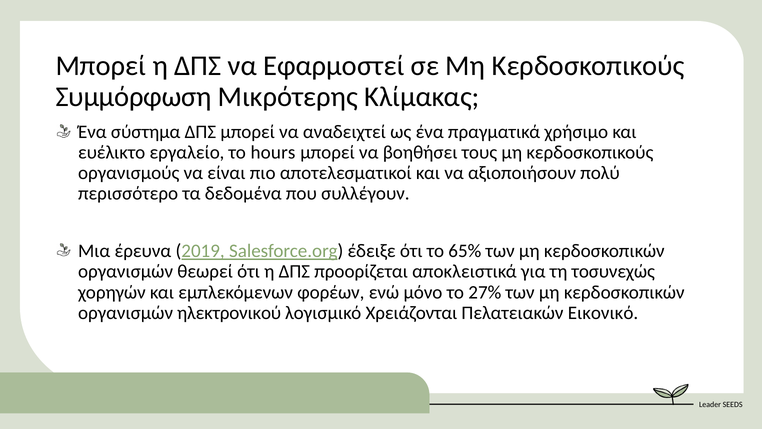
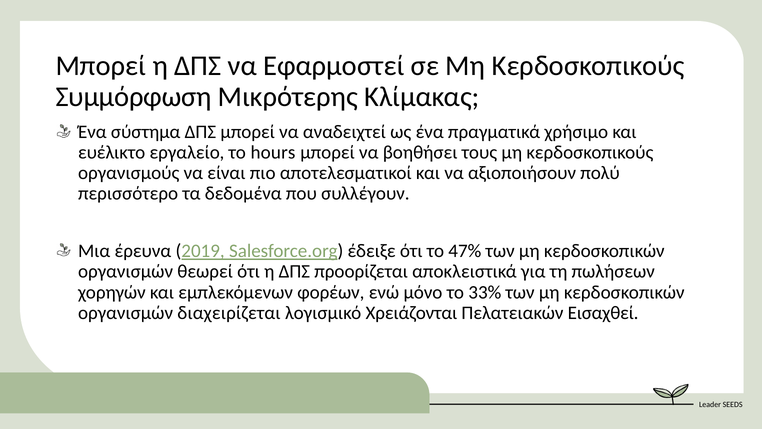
65%: 65% -> 47% (465, 251)
τοσυνεχώς: τοσυνεχώς -> πωλήσεων (613, 271)
27%: 27% -> 33% (485, 292)
ηλεκτρονικού: ηλεκτρονικού -> διαχειρίζεται (229, 313)
Εικονικό: Εικονικό -> Εισαχθεί (603, 313)
